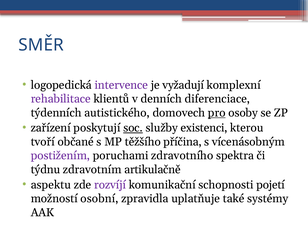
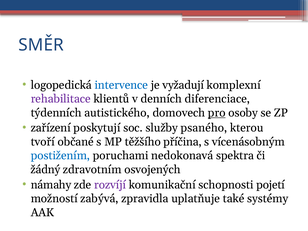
intervence colour: purple -> blue (121, 85)
soc underline: present -> none (133, 128)
existenci: existenci -> psaného (204, 128)
postižením colour: purple -> blue (60, 156)
zdravotního: zdravotního -> nedokonavá (182, 156)
týdnu: týdnu -> žádný (46, 170)
artikulačně: artikulačně -> osvojených (152, 170)
aspektu: aspektu -> námahy (51, 185)
osobní: osobní -> zabývá (99, 199)
